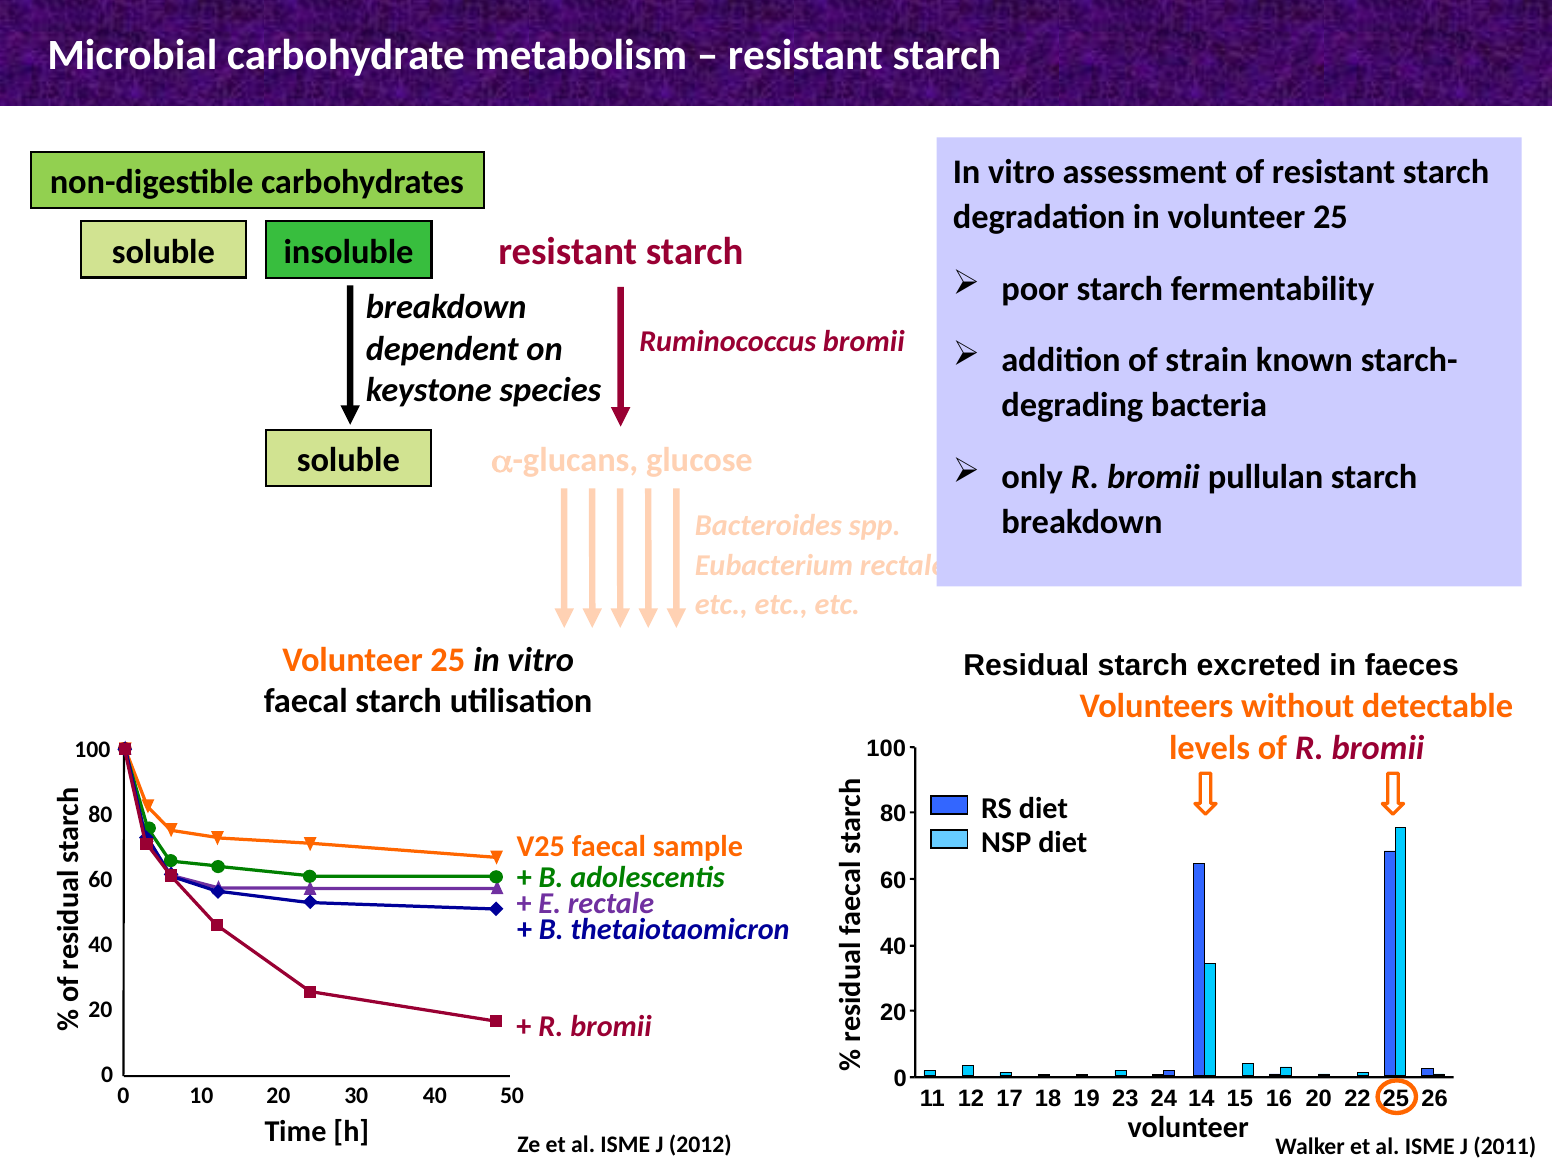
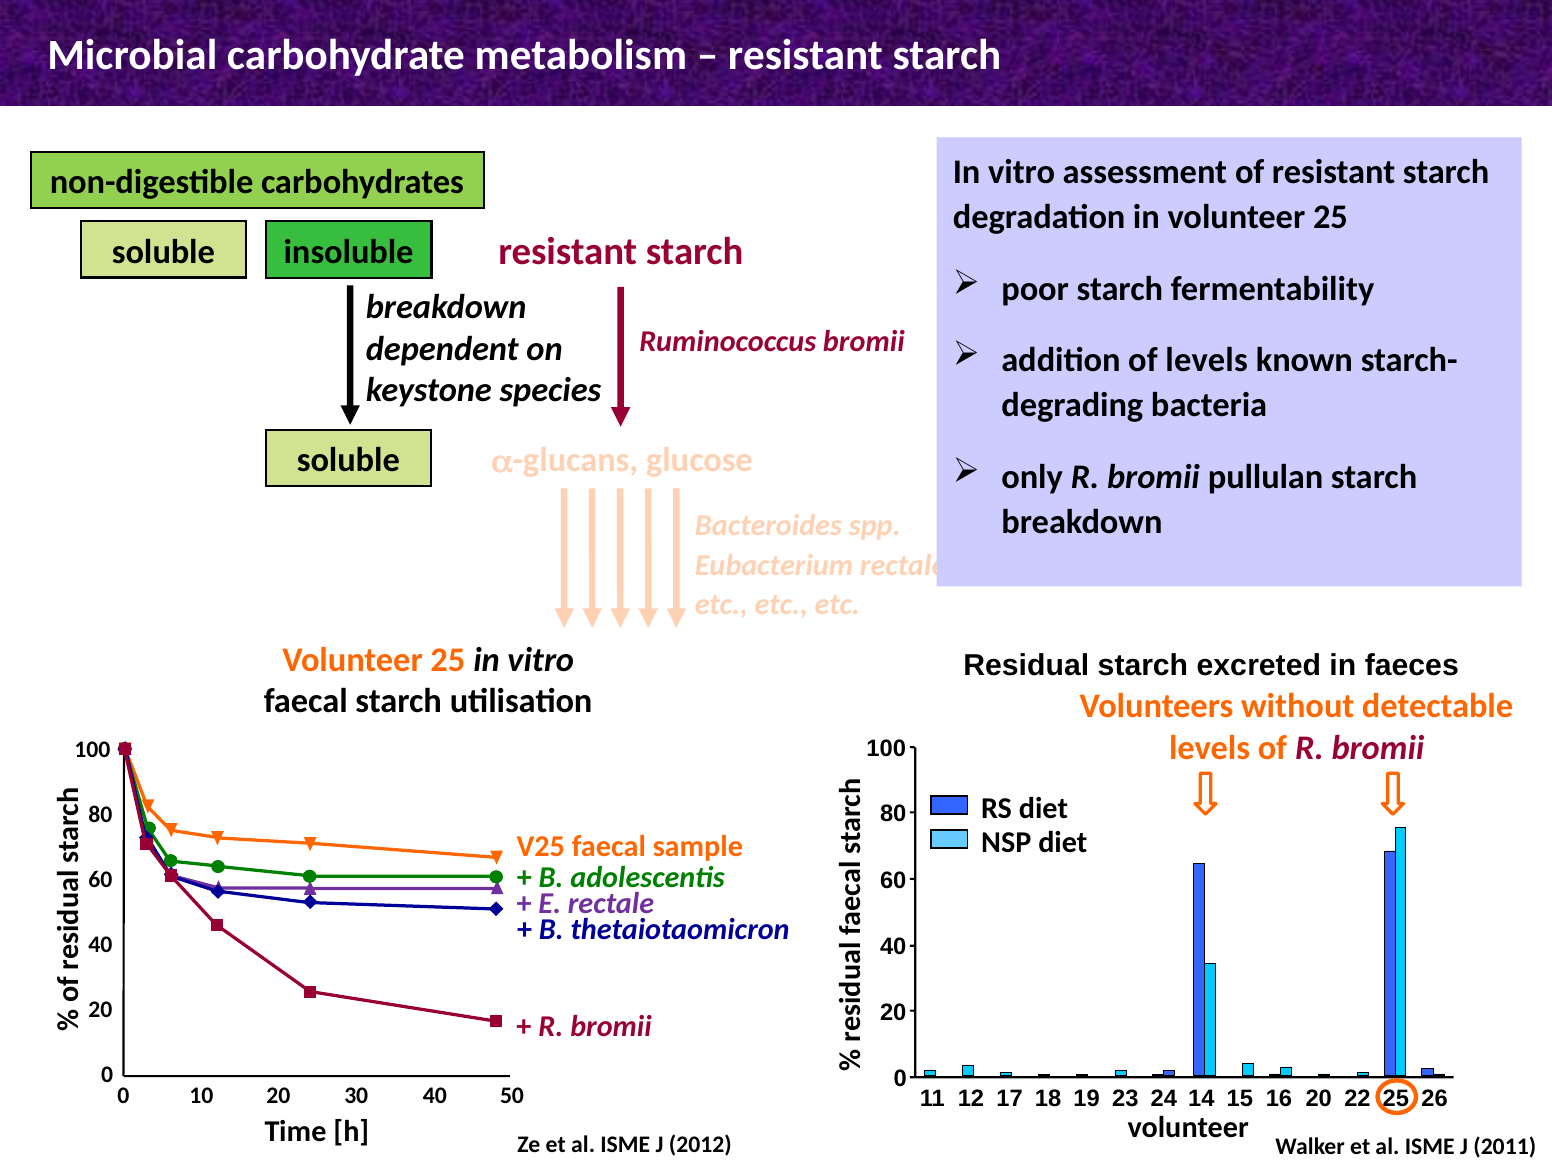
of strain: strain -> levels (1207, 360)
